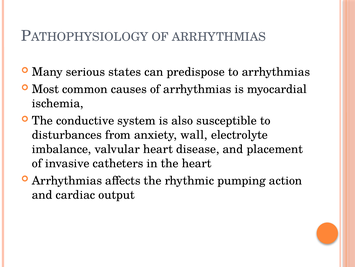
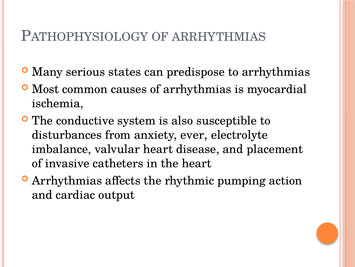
wall: wall -> ever (194, 135)
